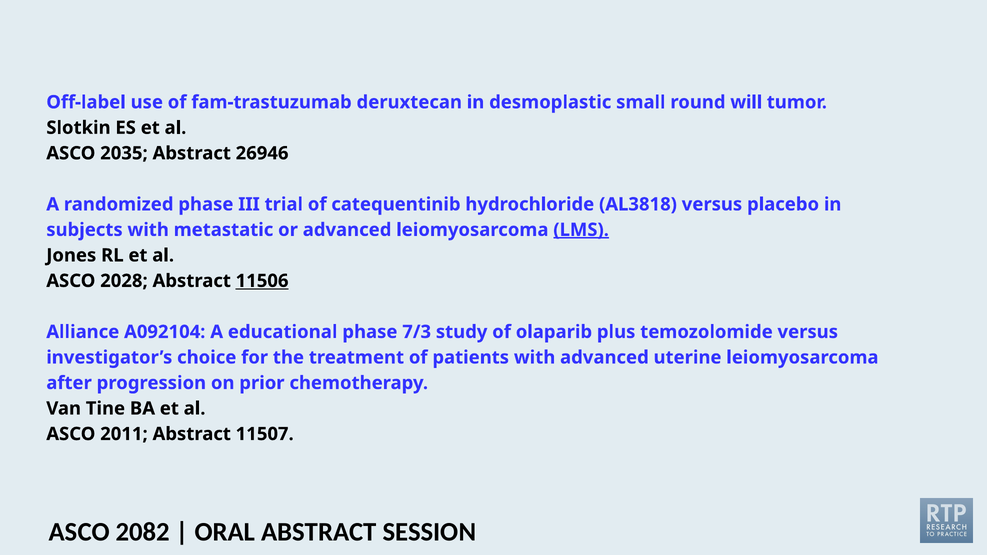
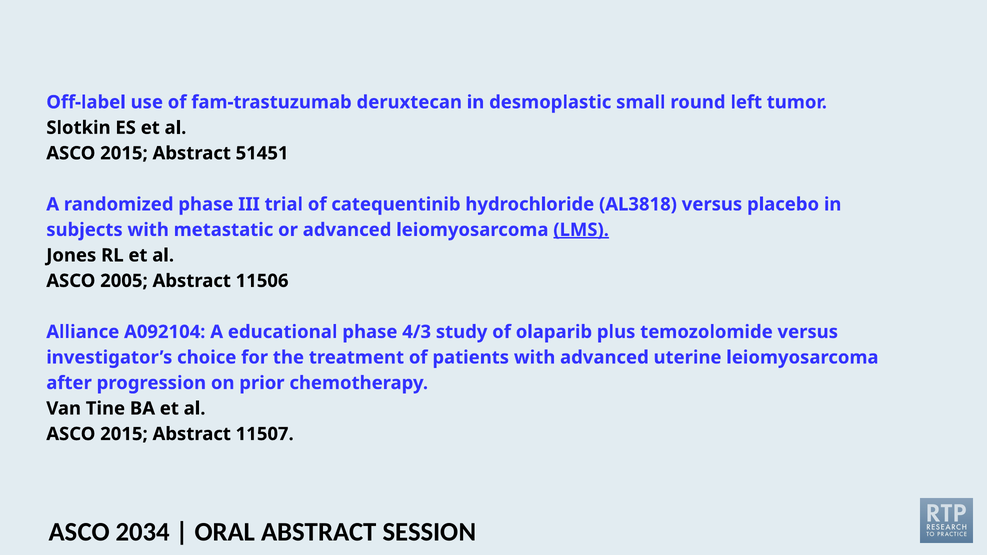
will: will -> left (746, 102)
2035: 2035 -> 2015 (124, 153)
26946: 26946 -> 51451 (262, 153)
2028: 2028 -> 2005 (124, 281)
11506 underline: present -> none (262, 281)
7/3: 7/3 -> 4/3 (417, 332)
2011: 2011 -> 2015 (124, 434)
2082: 2082 -> 2034 (143, 532)
